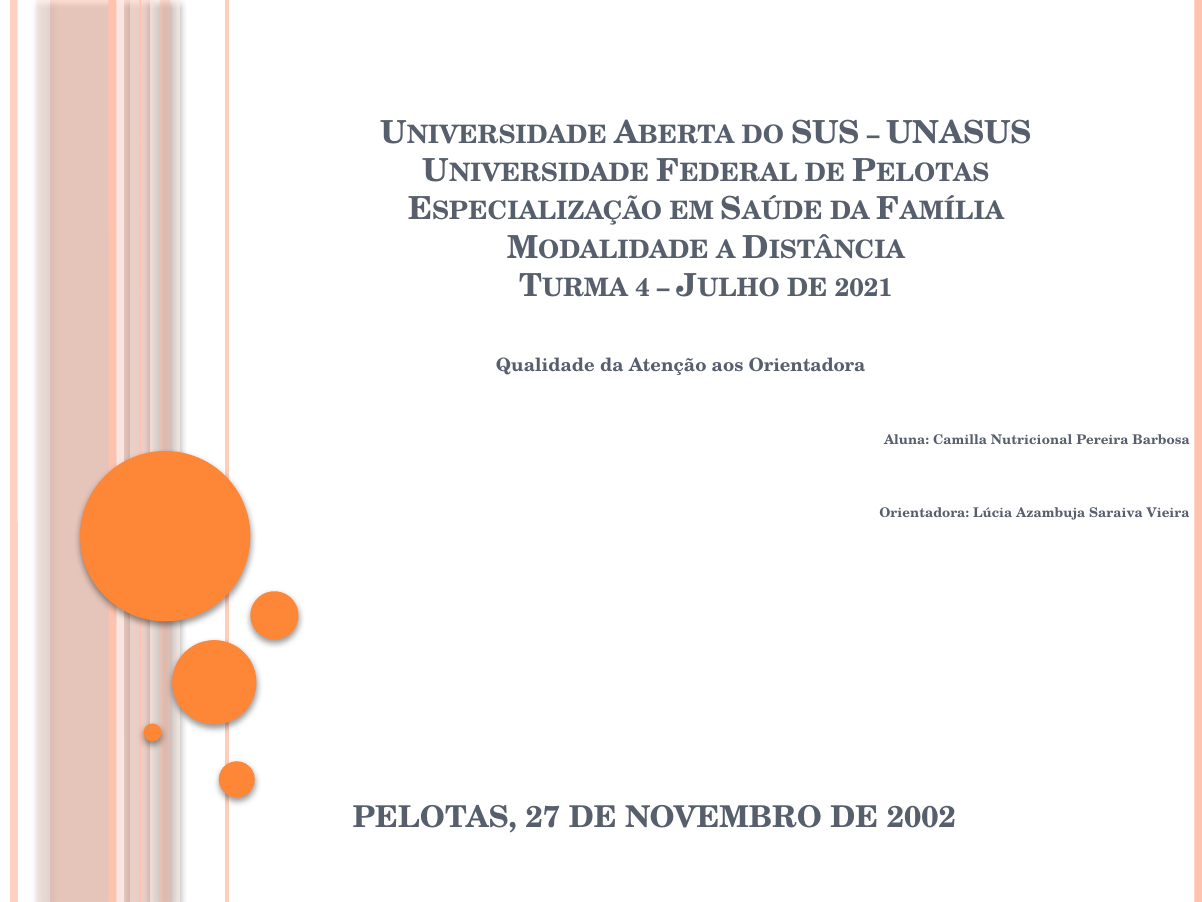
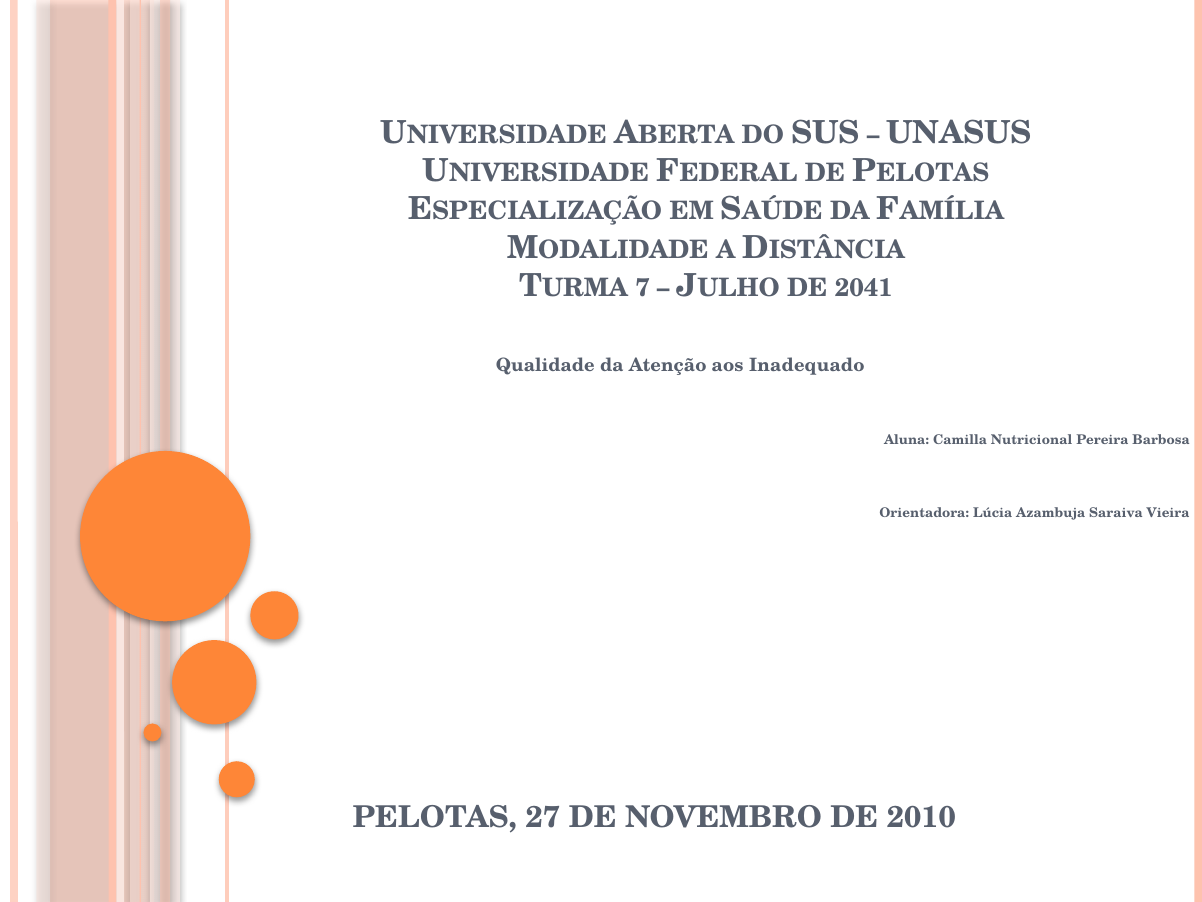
4: 4 -> 7 (643, 288)
2021: 2021 -> 2041 (864, 288)
aos Orientadora: Orientadora -> Inadequado (807, 366)
2002: 2002 -> 2010 (921, 818)
